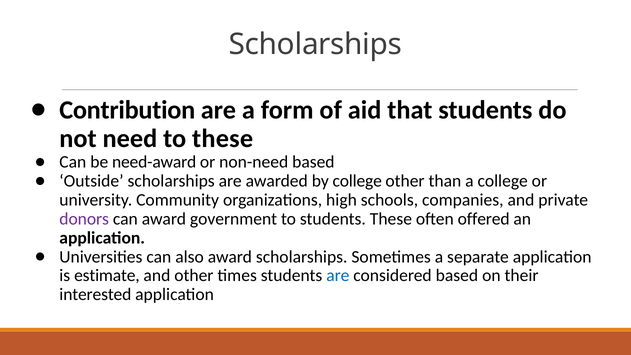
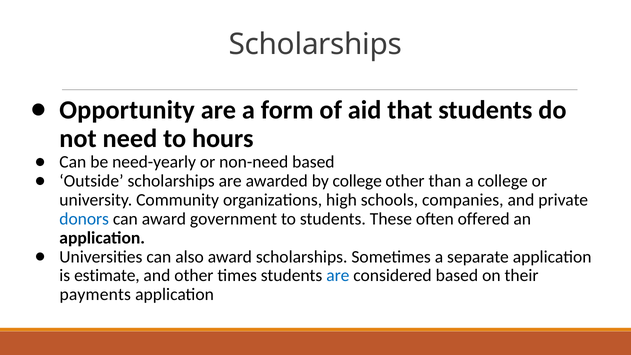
Contribution: Contribution -> Opportunity (127, 110)
to these: these -> hours (223, 138)
need-award: need-award -> need-yearly (154, 162)
donors colour: purple -> blue (84, 219)
interested: interested -> payments (95, 295)
